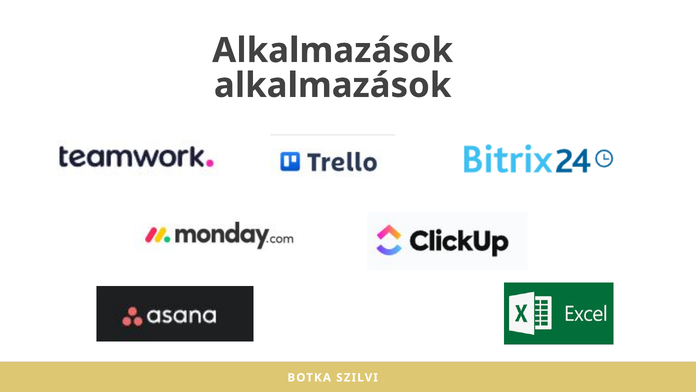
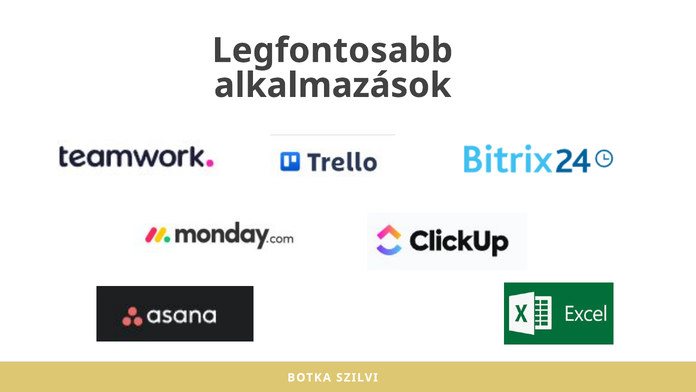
Alkalmazások: Alkalmazások -> Legfontosabb (333, 51)
